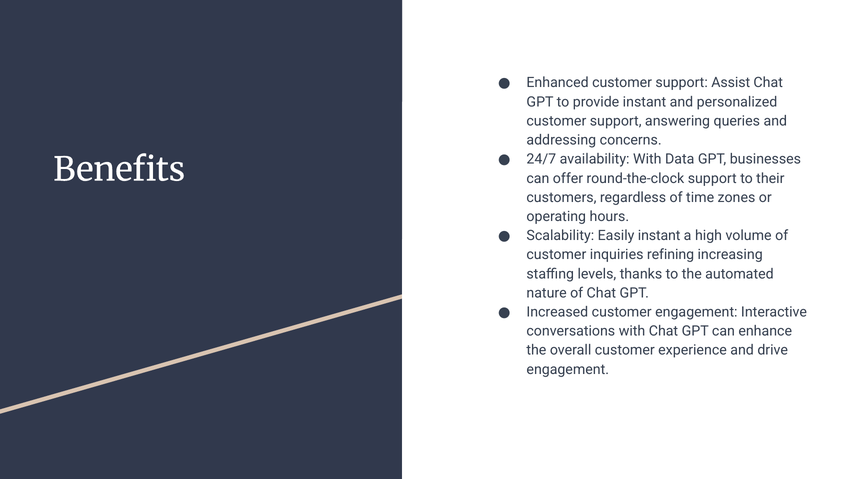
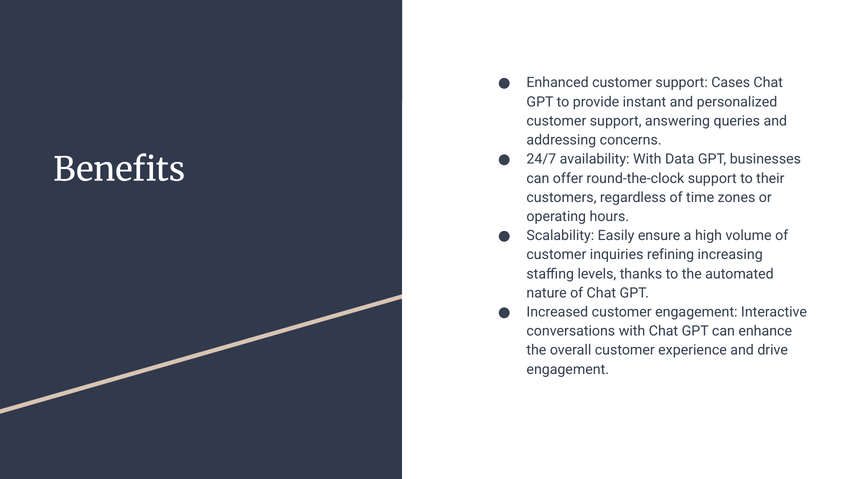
Assist: Assist -> Cases (731, 83)
Easily instant: instant -> ensure (659, 236)
